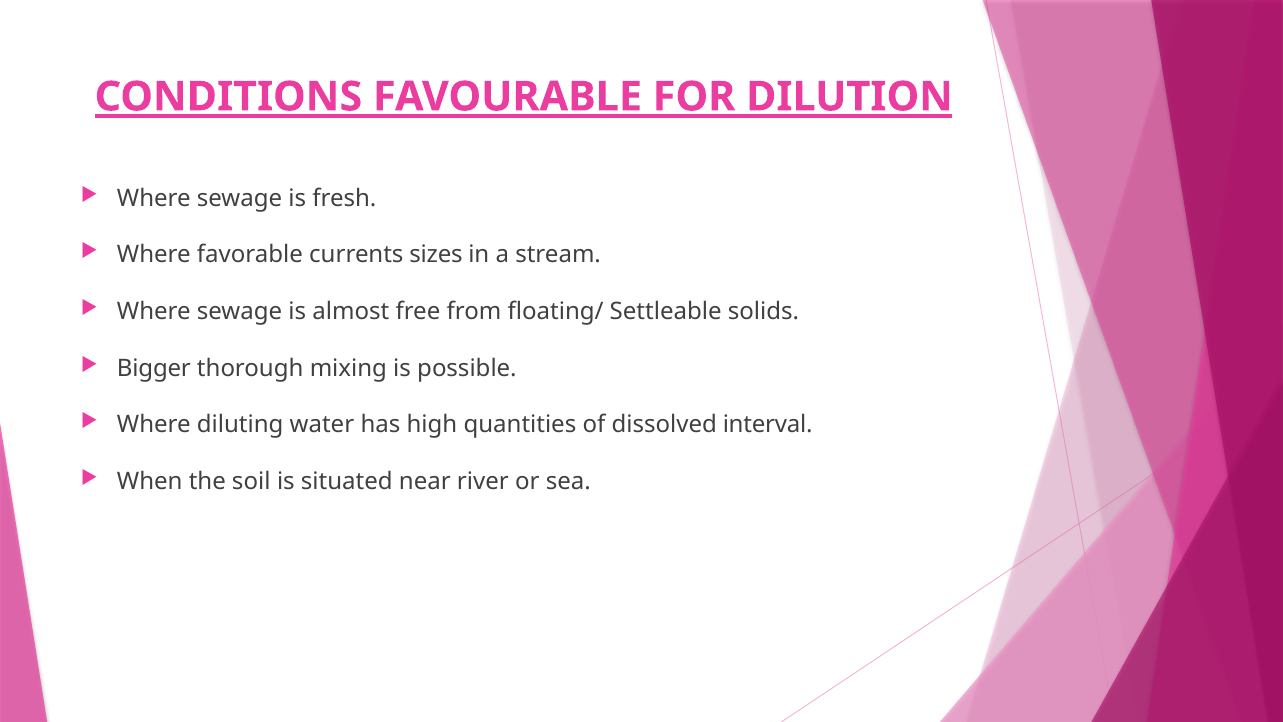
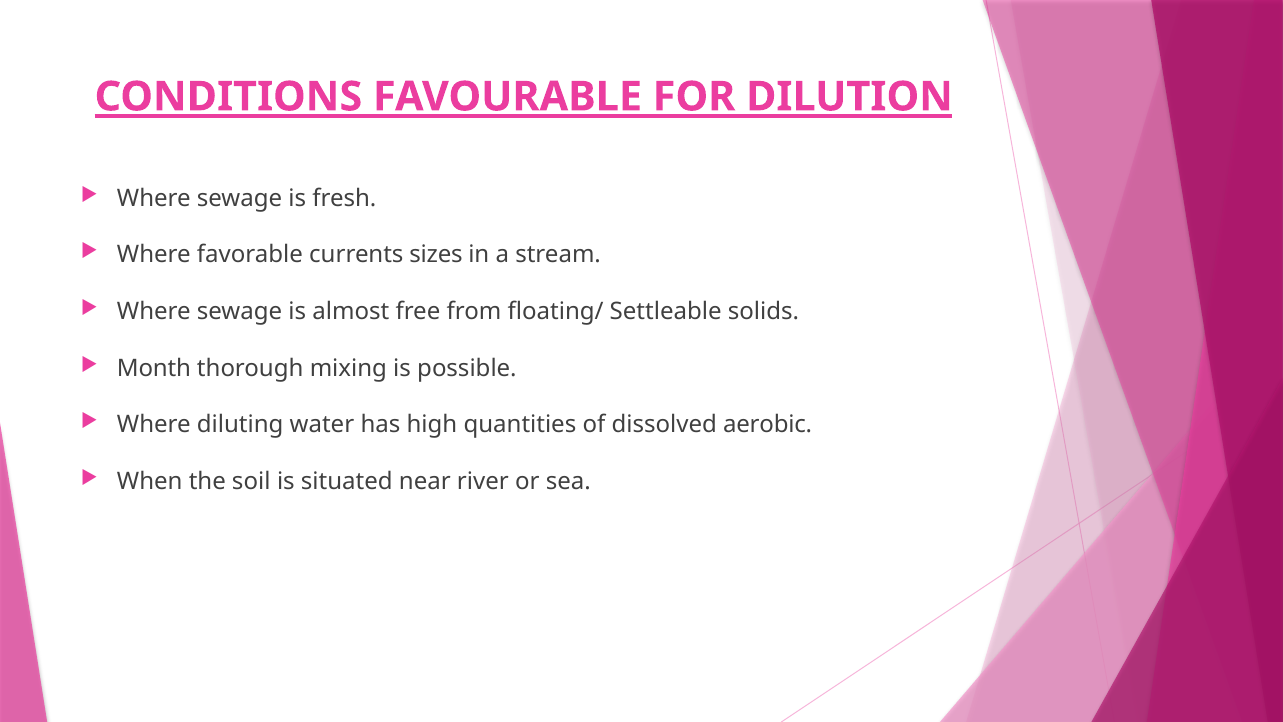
Bigger: Bigger -> Month (154, 368)
interval: interval -> aerobic (768, 425)
